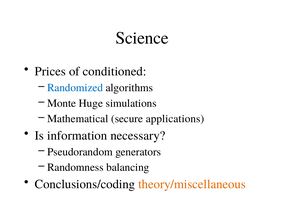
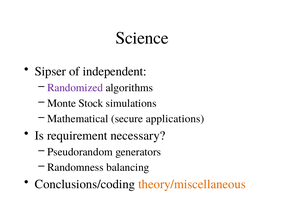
Prices: Prices -> Sipser (50, 71)
conditioned: conditioned -> independent (115, 71)
Randomized colour: blue -> purple (75, 88)
Huge: Huge -> Stock (91, 103)
information: information -> requirement (77, 136)
